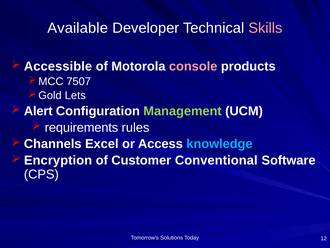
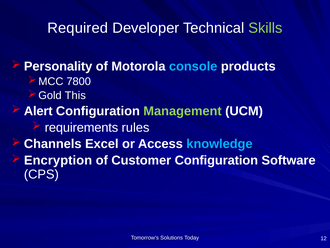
Available: Available -> Required (78, 28)
Skills colour: pink -> light green (265, 28)
Accessible: Accessible -> Personality (58, 66)
console colour: pink -> light blue (193, 66)
7507: 7507 -> 7800 (79, 81)
Lets: Lets -> This (75, 95)
Customer Conventional: Conventional -> Configuration (216, 160)
